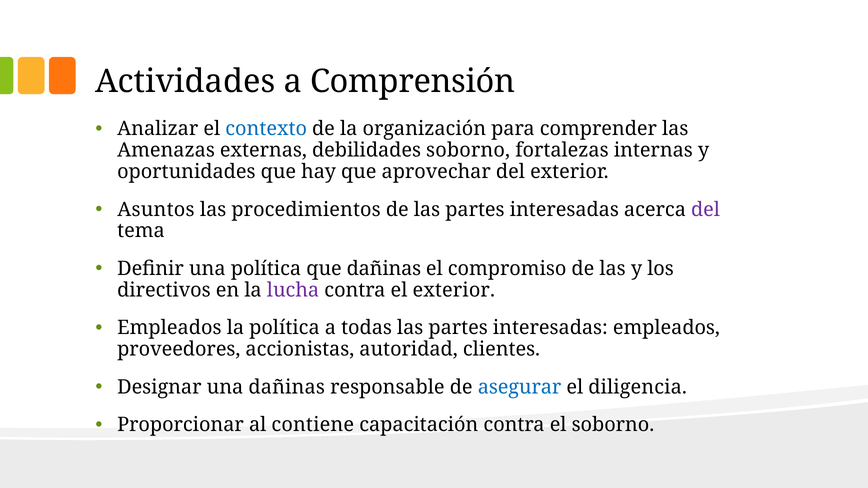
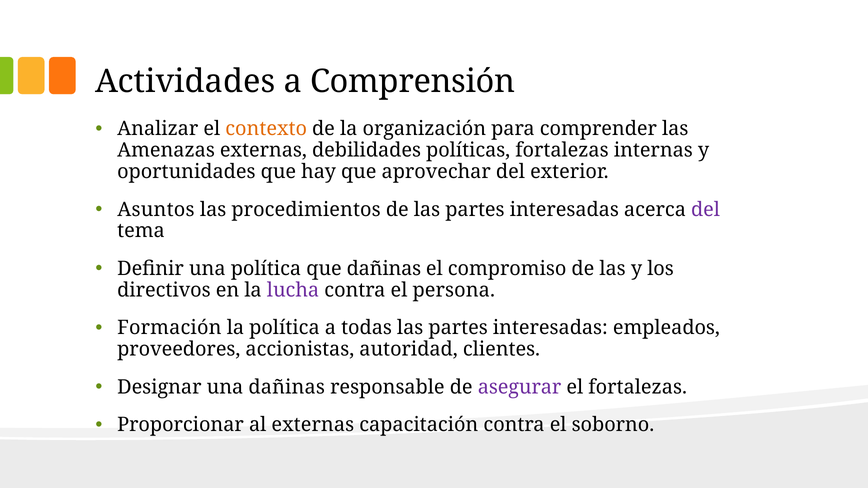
contexto colour: blue -> orange (266, 129)
debilidades soborno: soborno -> políticas (468, 150)
el exterior: exterior -> persona (454, 290)
Empleados: Empleados -> Formación (169, 328)
asegurar colour: blue -> purple (520, 387)
el diligencia: diligencia -> fortalezas (638, 387)
al contiene: contiene -> externas (313, 425)
